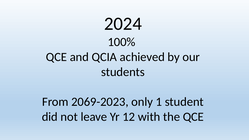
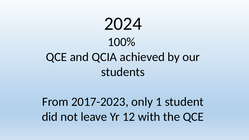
2069-2023: 2069-2023 -> 2017-2023 (100, 102)
